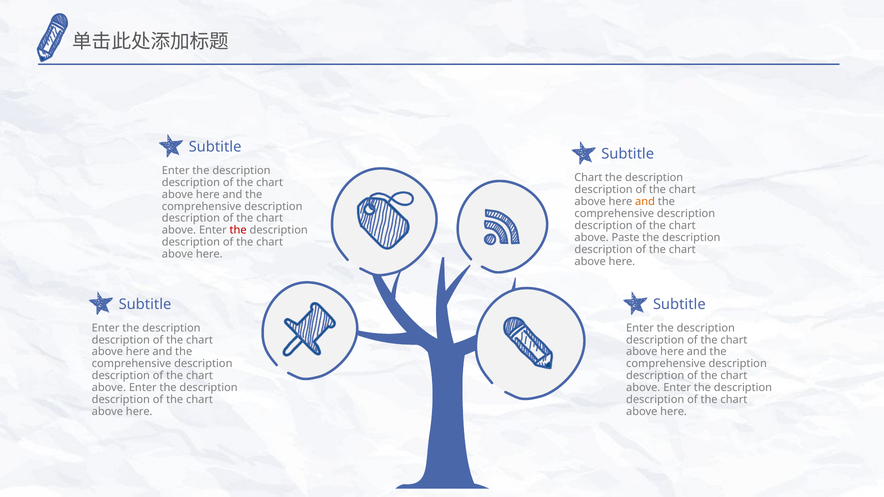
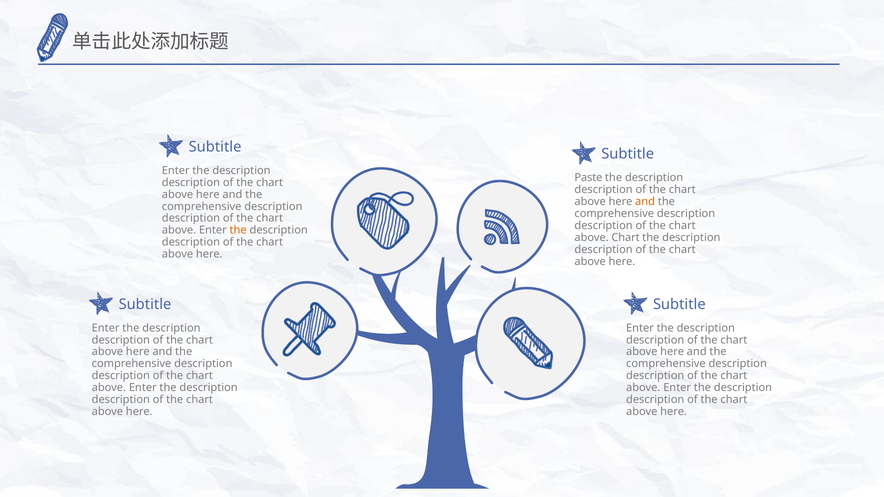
Chart: Chart -> Paste (588, 178)
the colour: red -> orange (238, 230)
above Paste: Paste -> Chart (626, 238)
